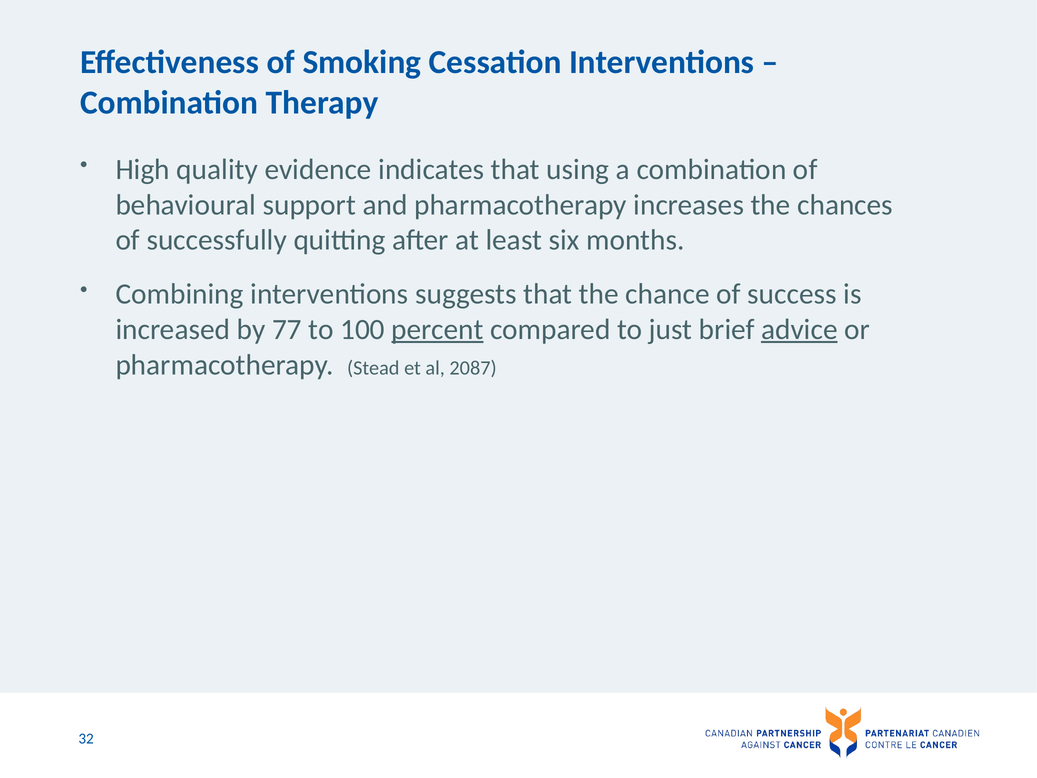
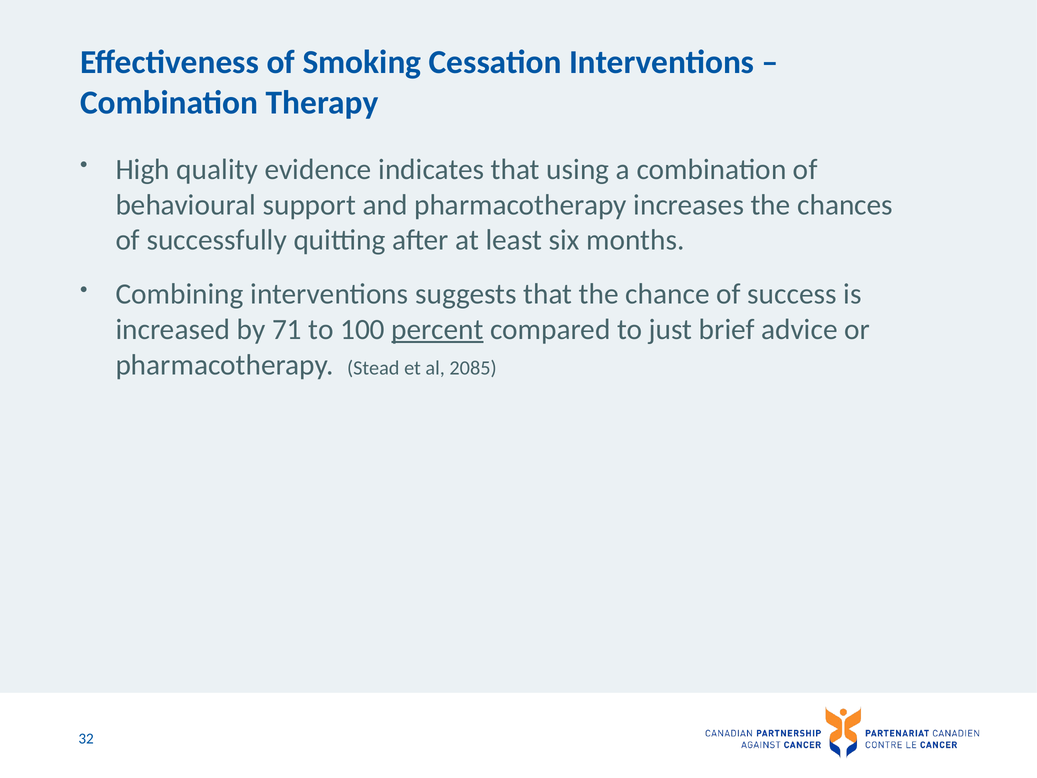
77: 77 -> 71 (287, 329)
advice underline: present -> none (799, 329)
2087: 2087 -> 2085 (473, 368)
